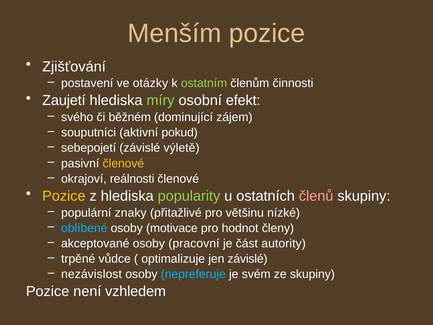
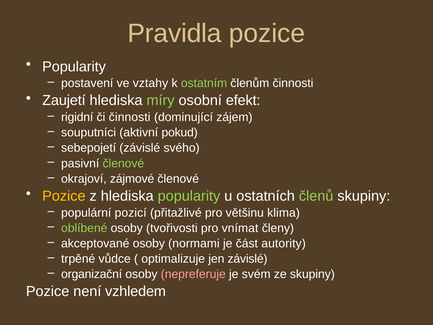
Menším: Menším -> Pravidla (175, 33)
Zjišťování: Zjišťování -> Popularity (74, 67)
otázky: otázky -> vztahy (150, 83)
svého: svého -> rigidní (77, 117)
či běžném: běžném -> činnosti (130, 117)
výletě: výletě -> svého (182, 148)
členové colour: yellow -> light green (123, 163)
reálnosti: reálnosti -> zájmové (132, 179)
členů colour: pink -> light green (316, 196)
znaky: znaky -> pozicí (131, 213)
nízké: nízké -> klima (284, 213)
oblíbené colour: light blue -> light green (84, 228)
motivace: motivace -> tvořivosti (172, 228)
hodnot: hodnot -> vnímat (240, 228)
pracovní: pracovní -> normami (194, 243)
nezávislost: nezávislost -> organizační (92, 274)
nepreferuje colour: light blue -> pink (193, 274)
